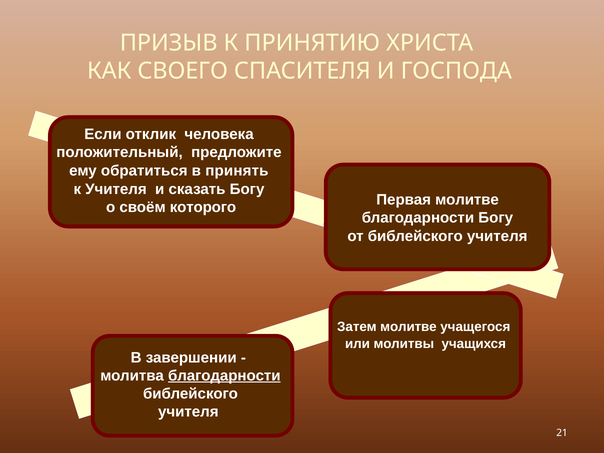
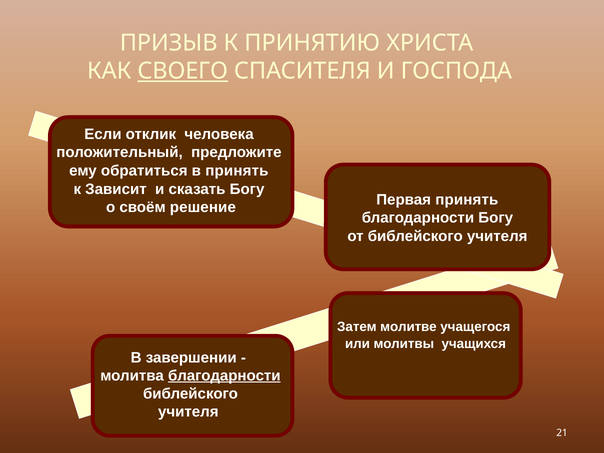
СВОЕГО underline: none -> present (183, 71)
к Учителя: Учителя -> Зависит (116, 189)
Первая молитве: молитве -> принять (467, 200)
которого: которого -> решение (203, 207)
